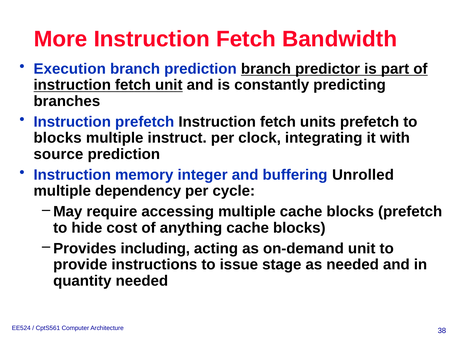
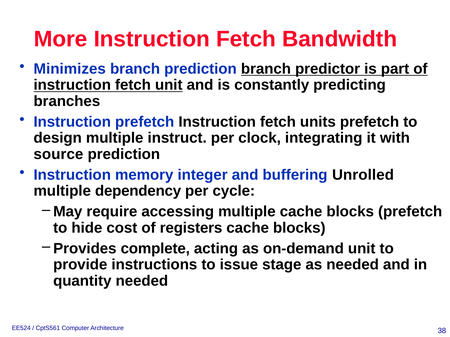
Execution: Execution -> Minimizes (70, 69)
blocks: blocks -> design (58, 138)
anything: anything -> registers (191, 228)
including: including -> complete (155, 249)
